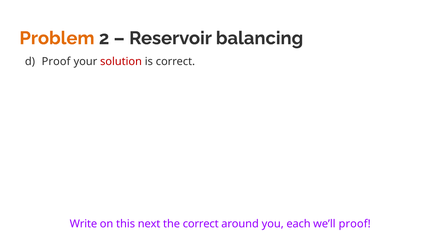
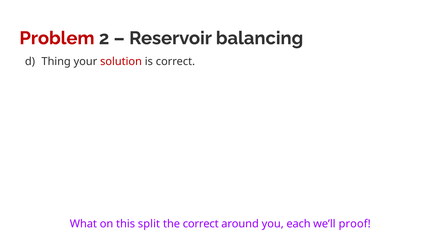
Problem colour: orange -> red (57, 38)
Proof: Proof -> Thing (56, 62)
Write: Write -> What (83, 224)
next: next -> split (149, 224)
